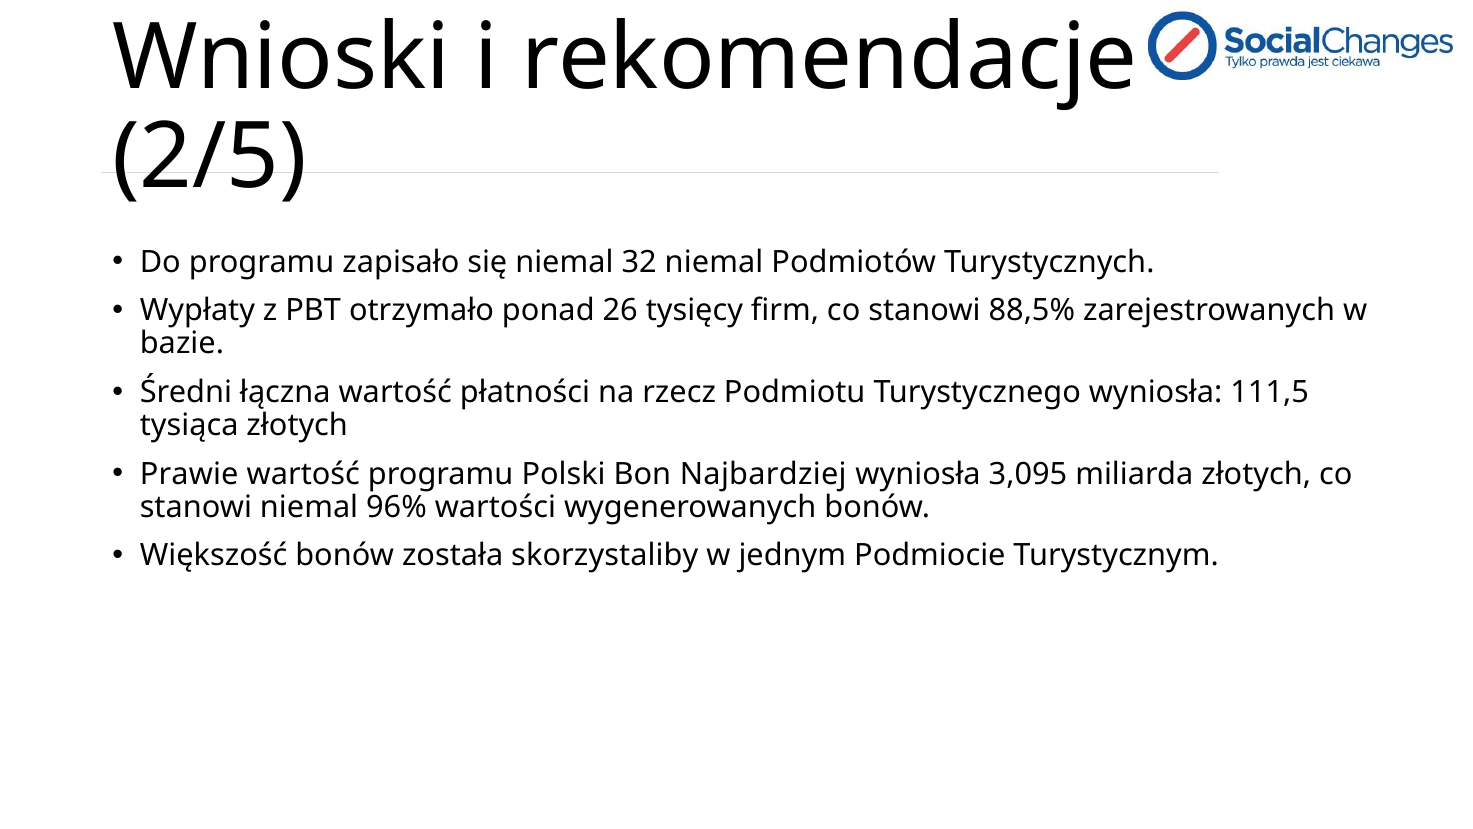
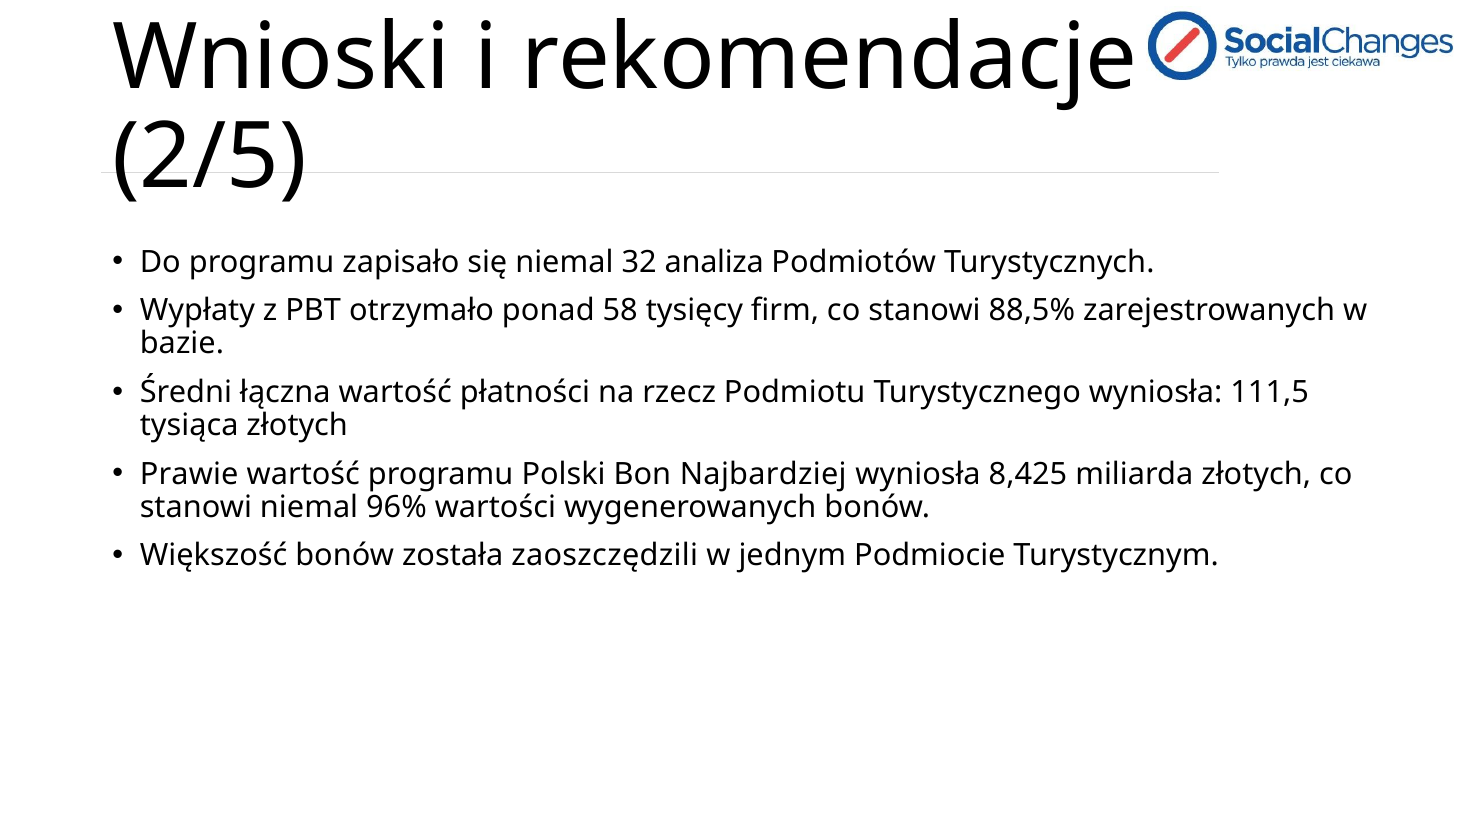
32 niemal: niemal -> analiza (714, 262)
26: 26 -> 58 (620, 310)
3,095: 3,095 -> 8,425 (1028, 474)
skorzystaliby: skorzystaliby -> zaoszczędzili (605, 556)
